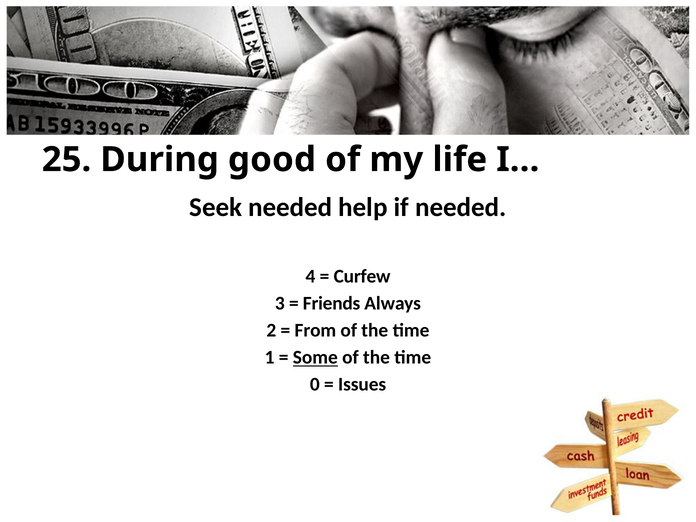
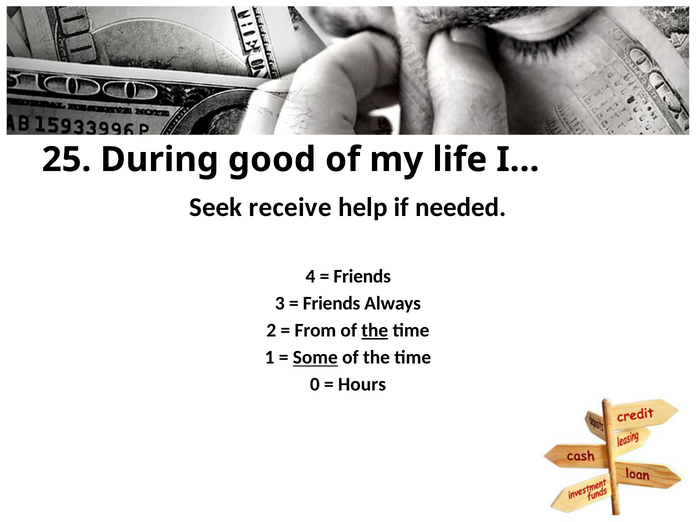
Seek needed: needed -> receive (290, 207)
Curfew: Curfew -> Friends (362, 276)
the underline: none -> present (375, 330)
Issues: Issues -> Hours (362, 385)
